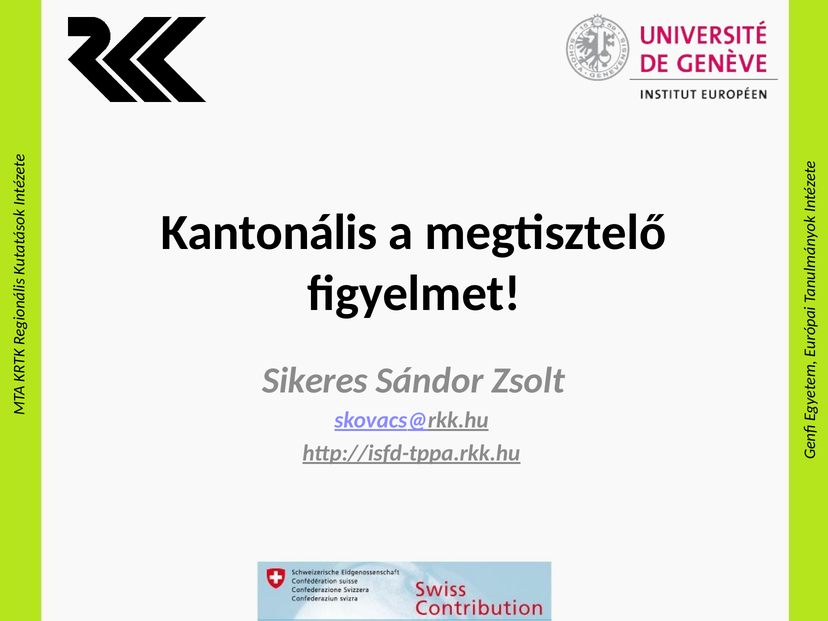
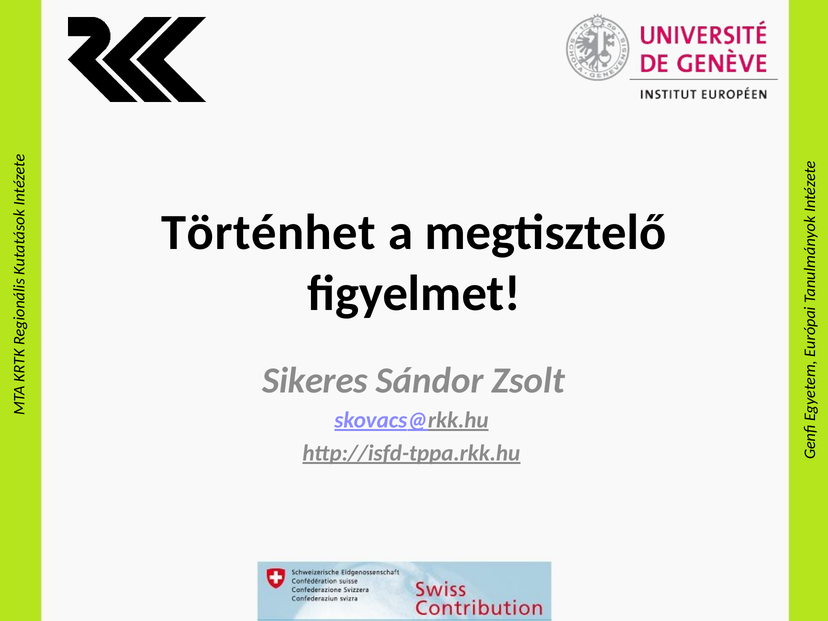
Kantonális: Kantonális -> Történhet (269, 233)
